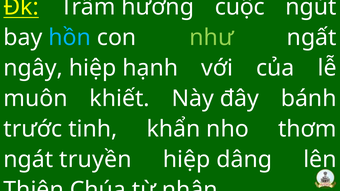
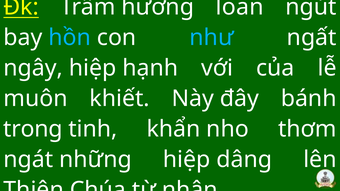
cuộc: cuộc -> loan (240, 7)
như colour: light green -> light blue (212, 38)
trước: trước -> trong (33, 129)
truyền: truyền -> những (96, 160)
